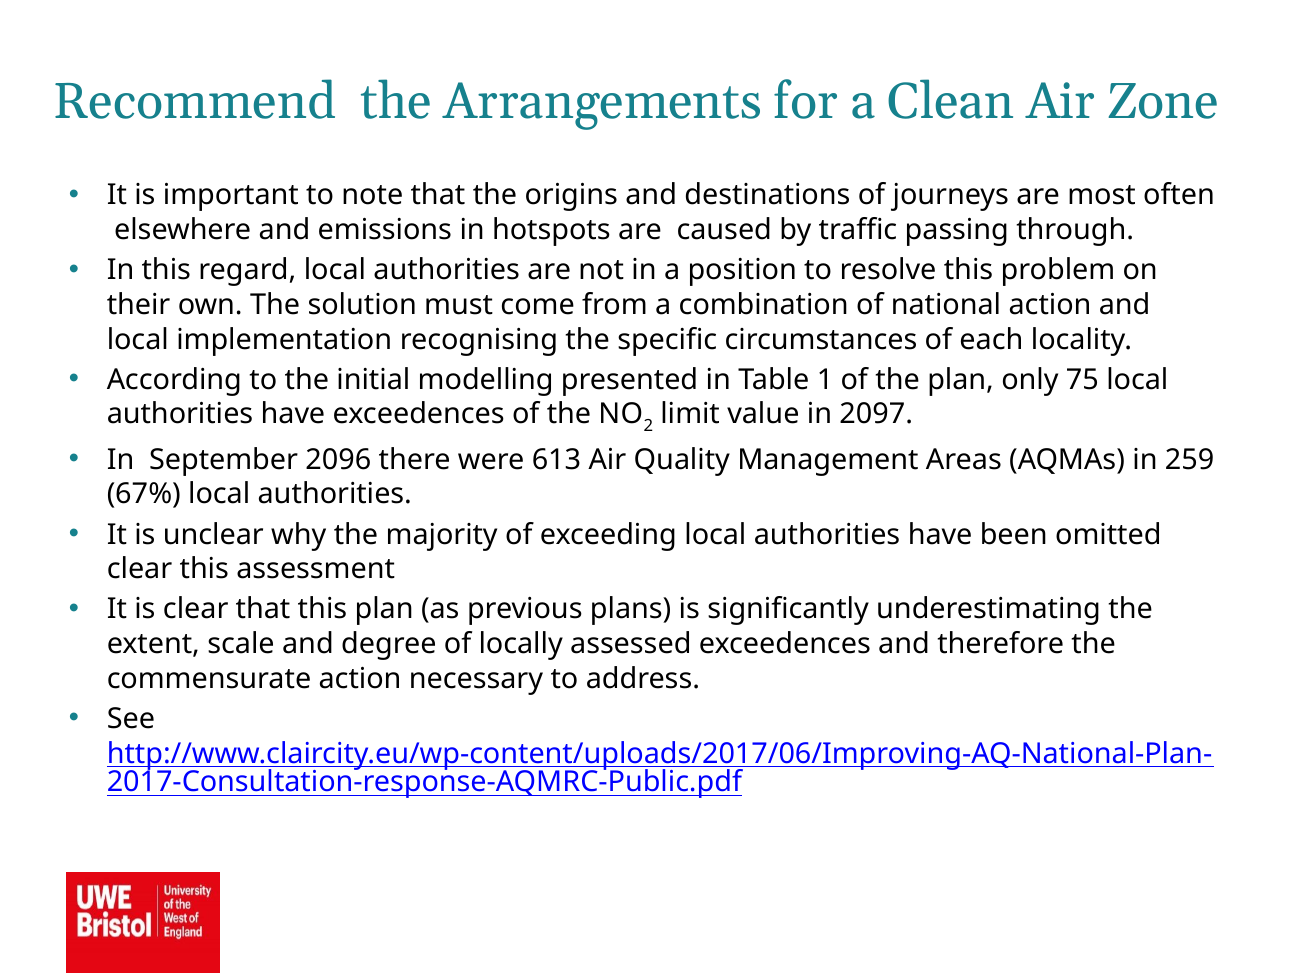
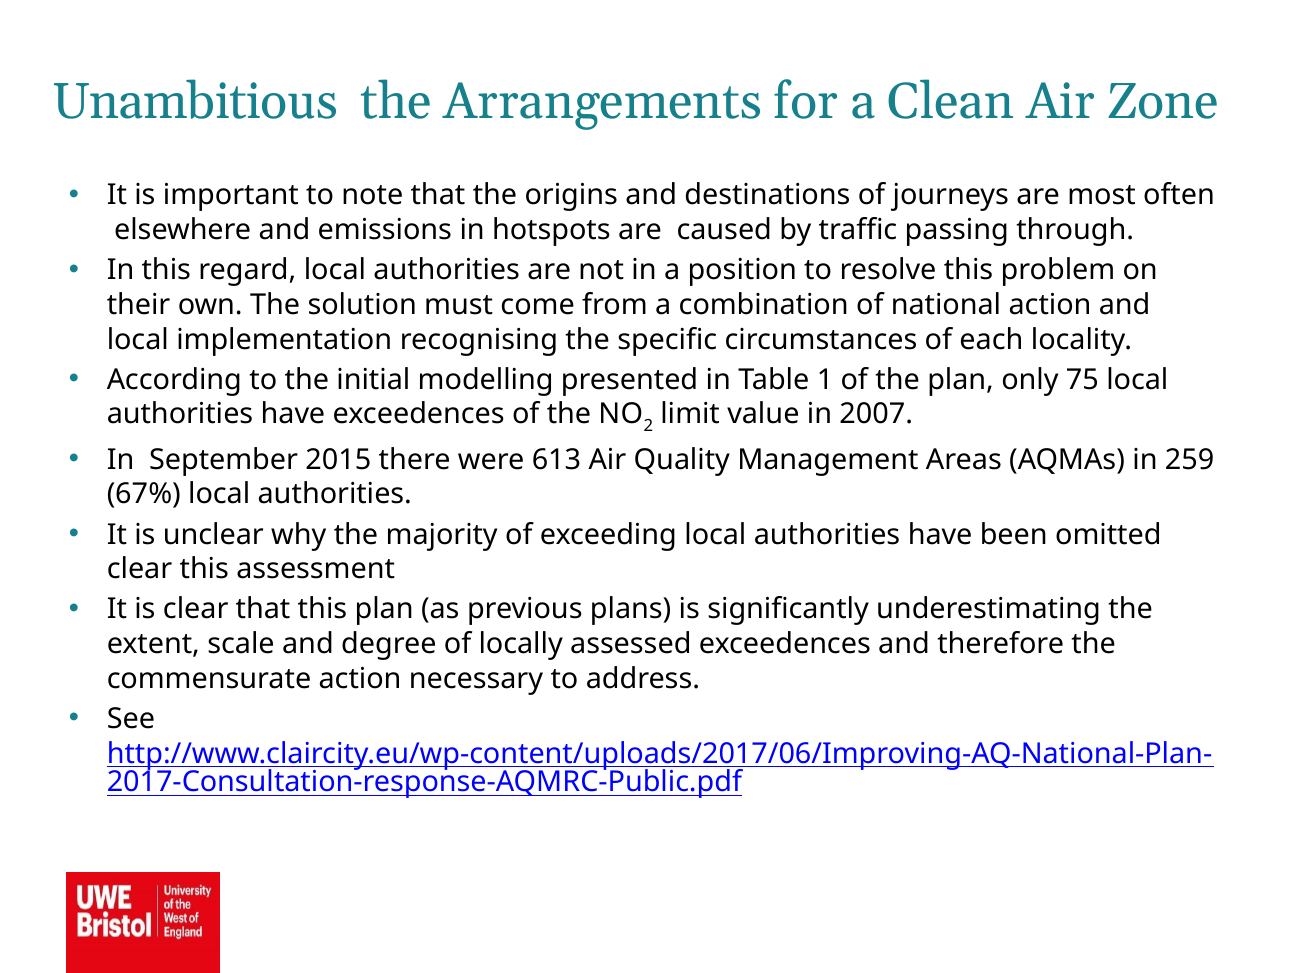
Recommend: Recommend -> Unambitious (195, 102)
2097: 2097 -> 2007 (876, 415)
2096: 2096 -> 2015 (338, 460)
